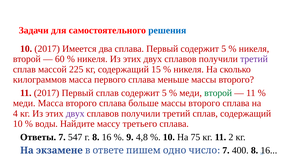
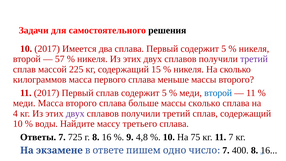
решения colour: blue -> black (167, 30)
60: 60 -> 57 (60, 59)
второй colour: green -> blue (218, 93)
больше массы второго: второго -> сколько (204, 103)
547: 547 -> 725 (75, 137)
11 2: 2 -> 7 (231, 137)
